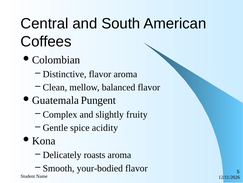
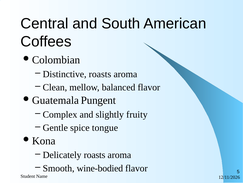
Distinctive flavor: flavor -> roasts (100, 74)
acidity: acidity -> tongue (105, 127)
your-bodied: your-bodied -> wine-bodied (100, 168)
